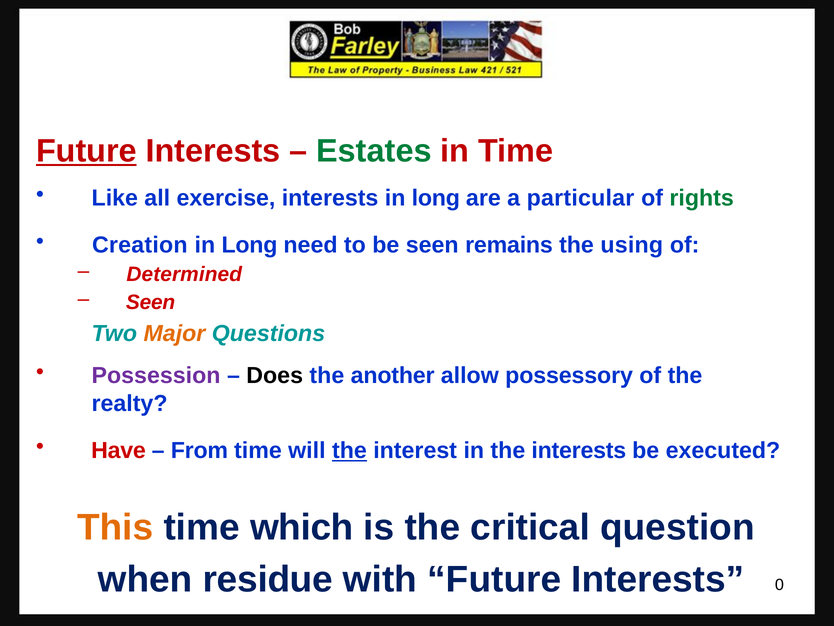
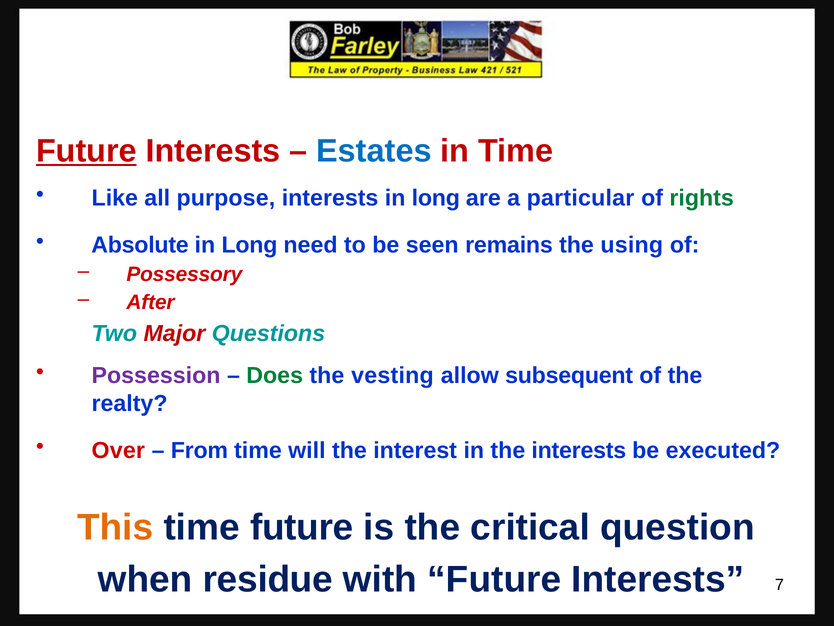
Estates colour: green -> blue (374, 151)
exercise: exercise -> purpose (226, 198)
Creation: Creation -> Absolute (140, 245)
Determined: Determined -> Possessory (184, 274)
Seen: Seen -> After (150, 302)
Major colour: orange -> red (174, 333)
Does colour: black -> green (275, 375)
another: another -> vesting (392, 375)
possessory: possessory -> subsequent (569, 375)
Have: Have -> Over (118, 450)
the underline: present -> none (349, 450)
time which: which -> future (302, 527)
0: 0 -> 7 (779, 585)
